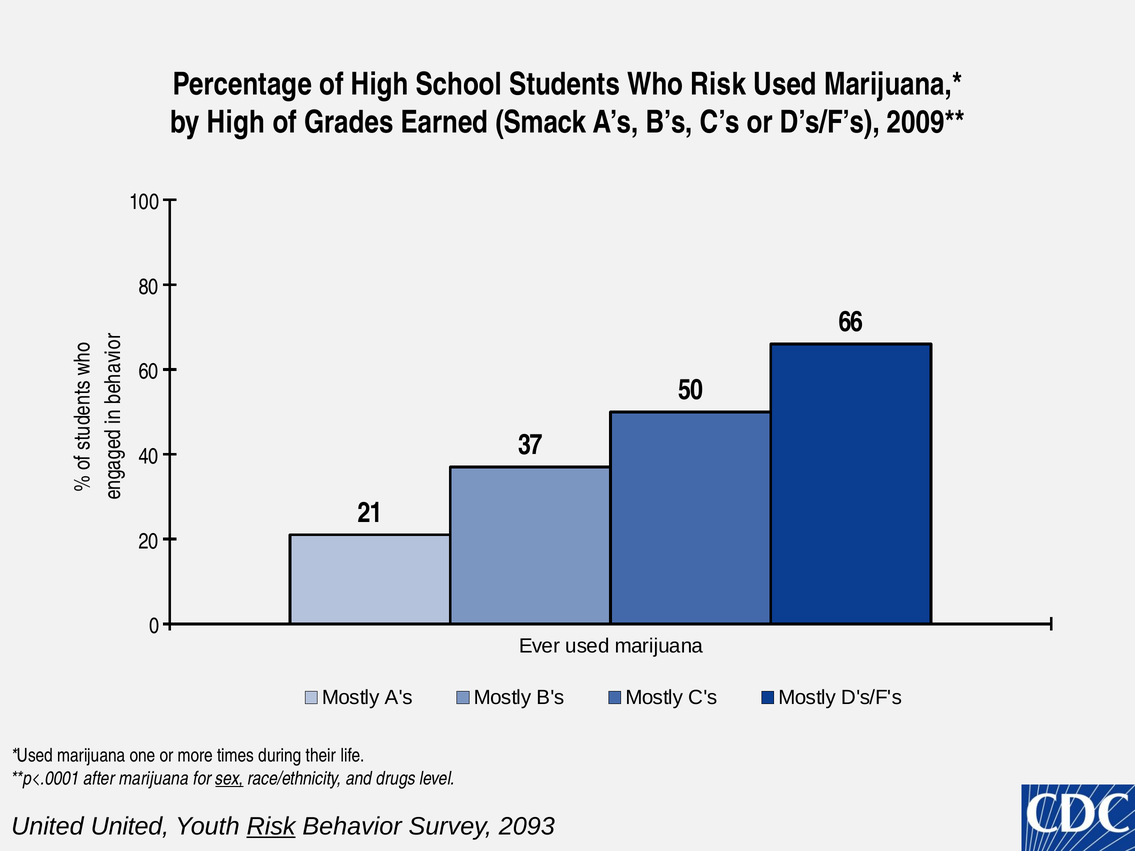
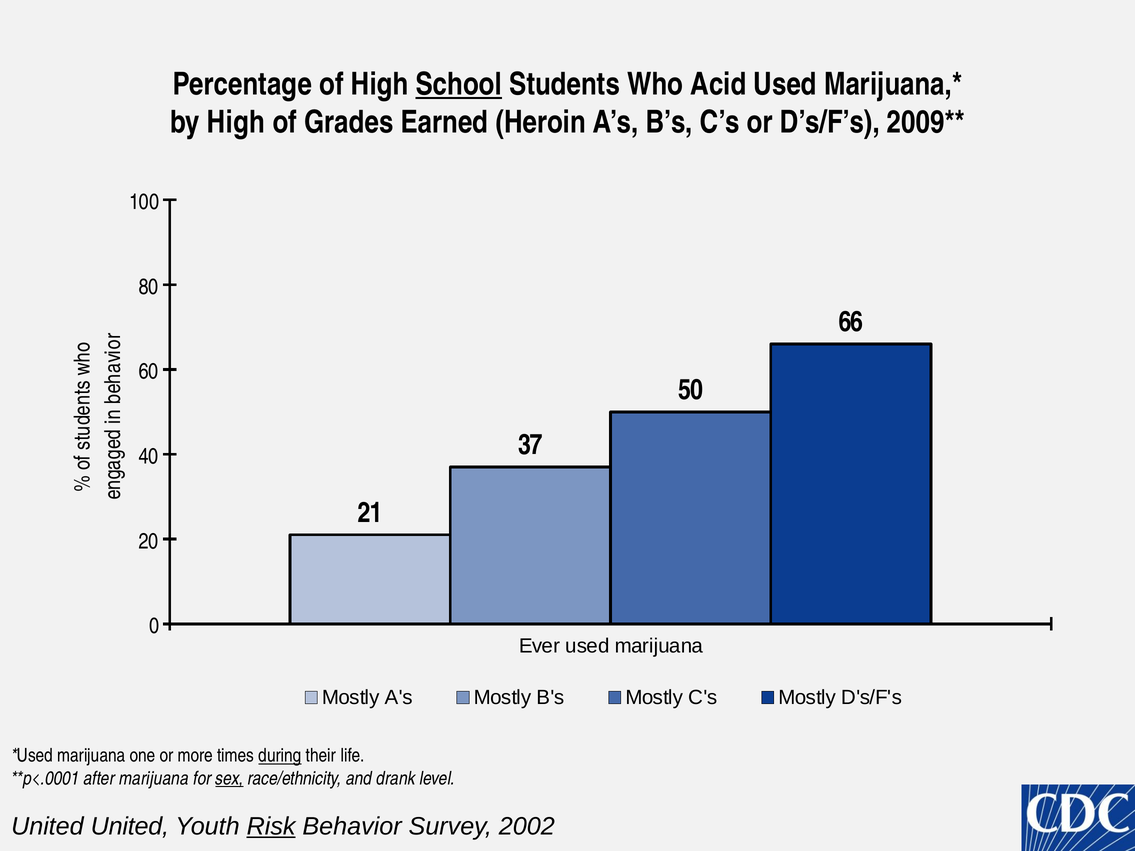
School underline: none -> present (459, 84)
Who Risk: Risk -> Acid (718, 84)
Smack: Smack -> Heroin (541, 122)
during underline: none -> present (280, 756)
drugs: drugs -> drank (396, 779)
2093: 2093 -> 2002 (527, 826)
